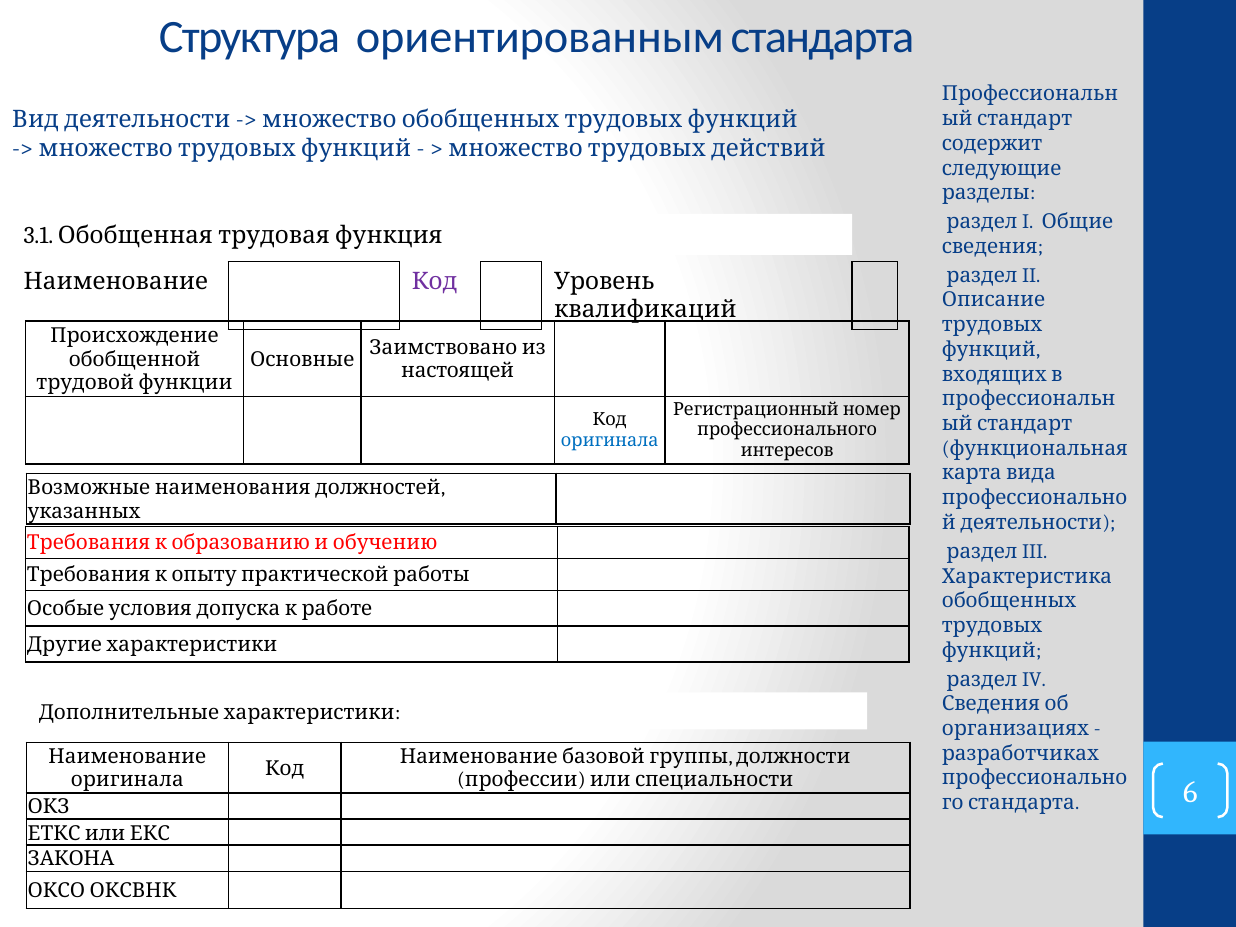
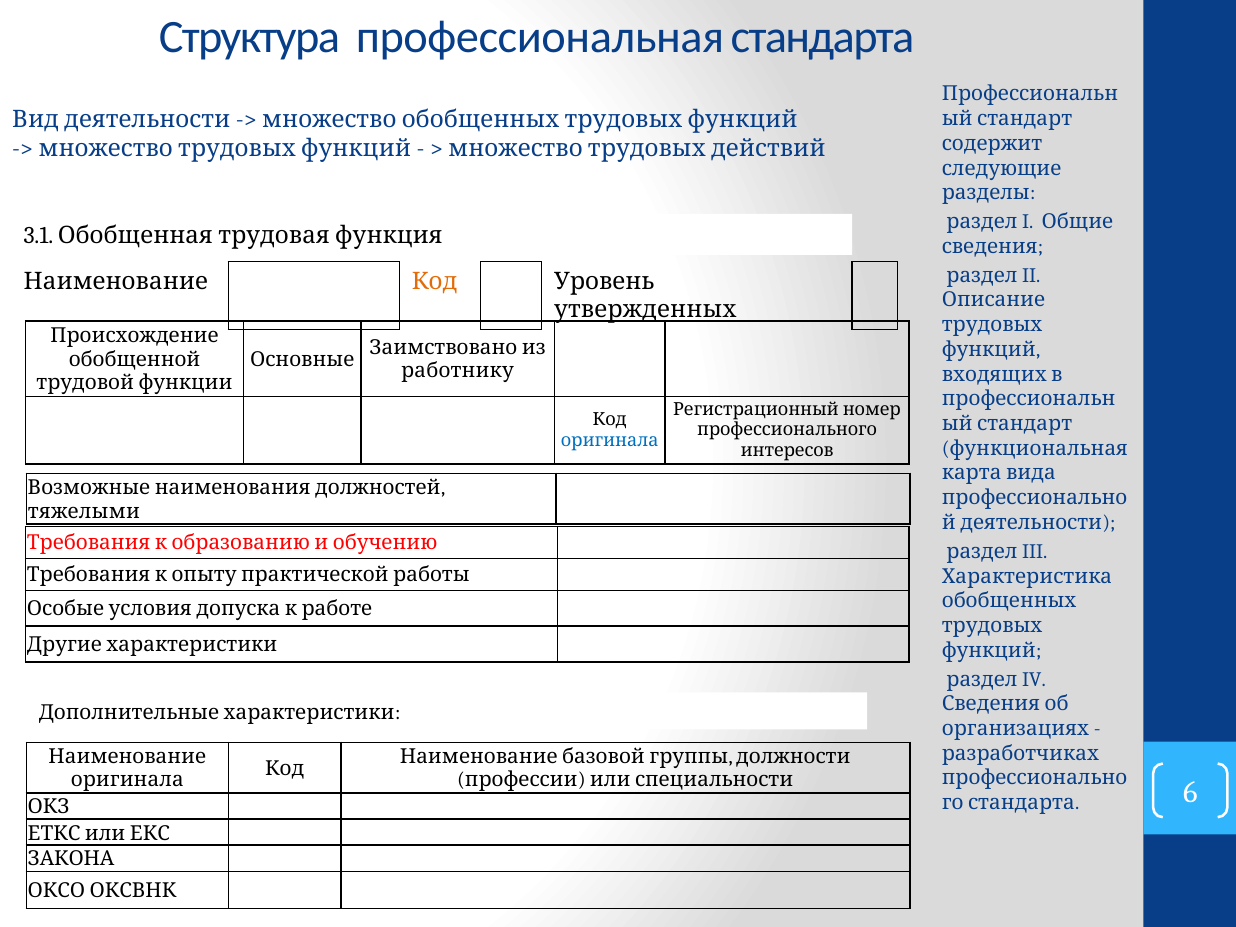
ориентированным: ориентированным -> профессиональная (540, 37)
Код colour: purple -> orange (435, 281)
квалификаций: квалификаций -> утвержденных (645, 309)
настоящей: настоящей -> работнику (457, 371)
указанных: указанных -> тяжелыми (84, 511)
